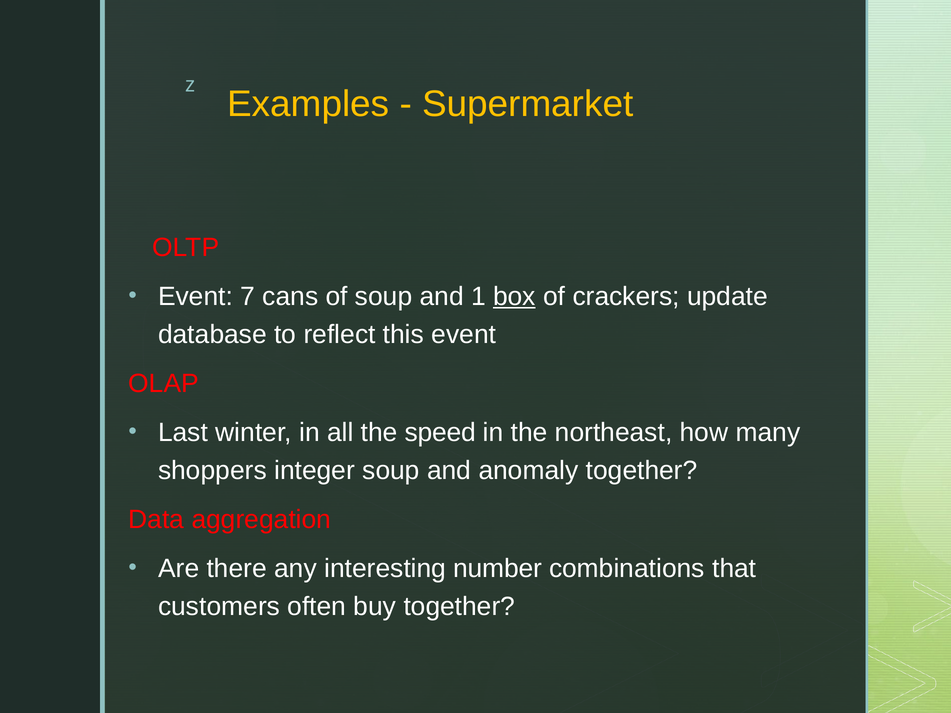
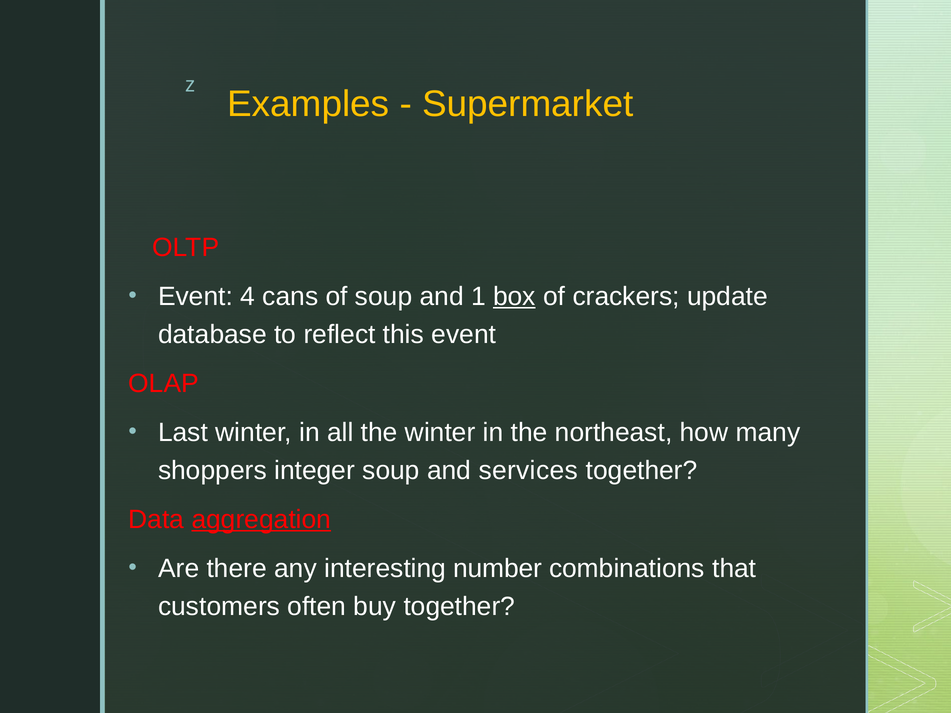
7: 7 -> 4 (248, 297)
the speed: speed -> winter (440, 433)
anomaly: anomaly -> services (528, 471)
aggregation underline: none -> present (261, 520)
